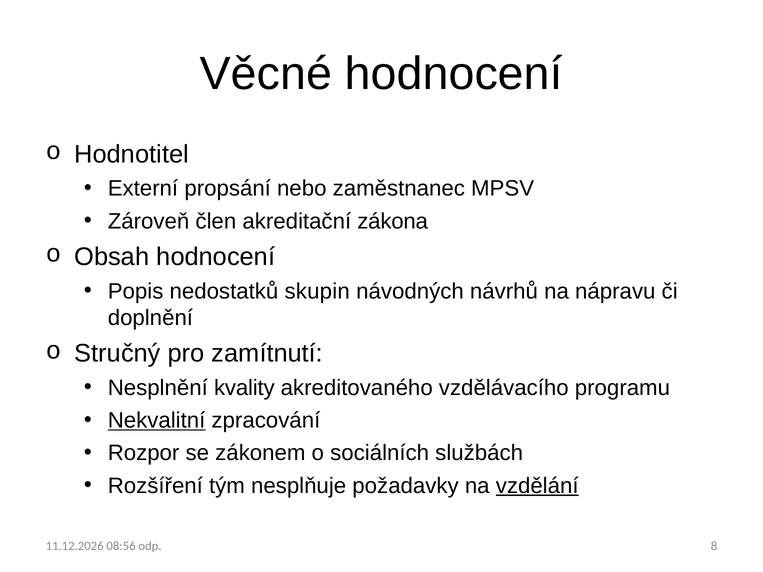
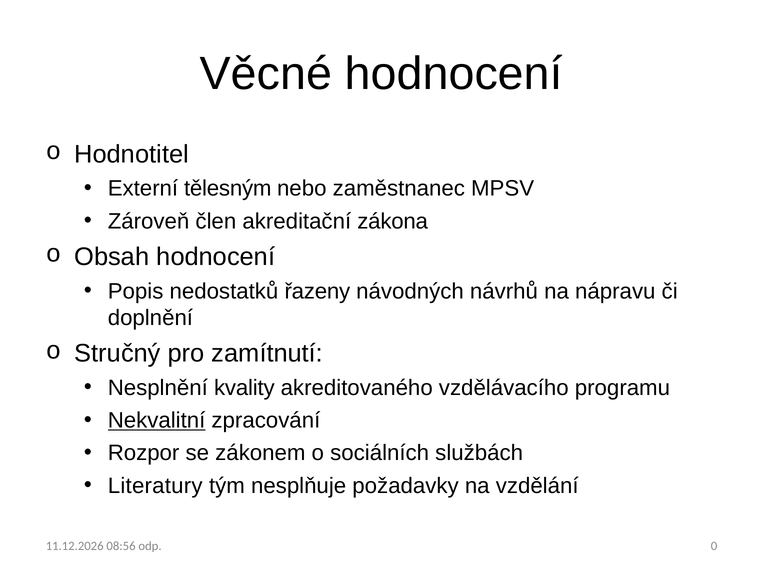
propsání: propsání -> tělesným (228, 189)
skupin: skupin -> řazeny (317, 291)
Rozšíření: Rozšíření -> Literatury (155, 486)
vzdělání underline: present -> none (537, 486)
8: 8 -> 0 (714, 546)
